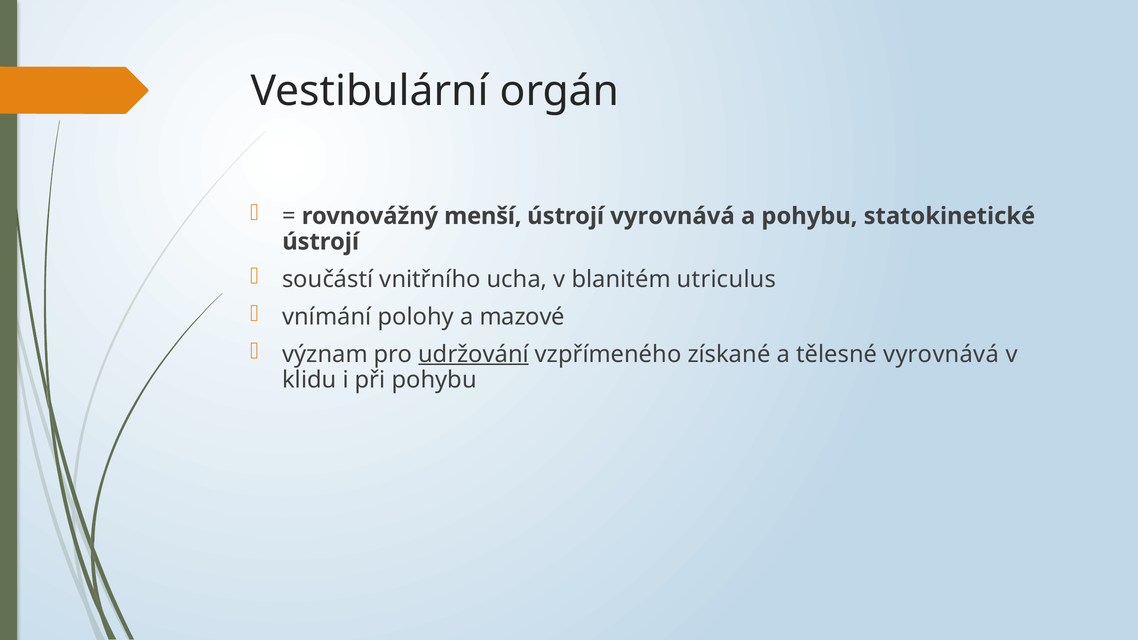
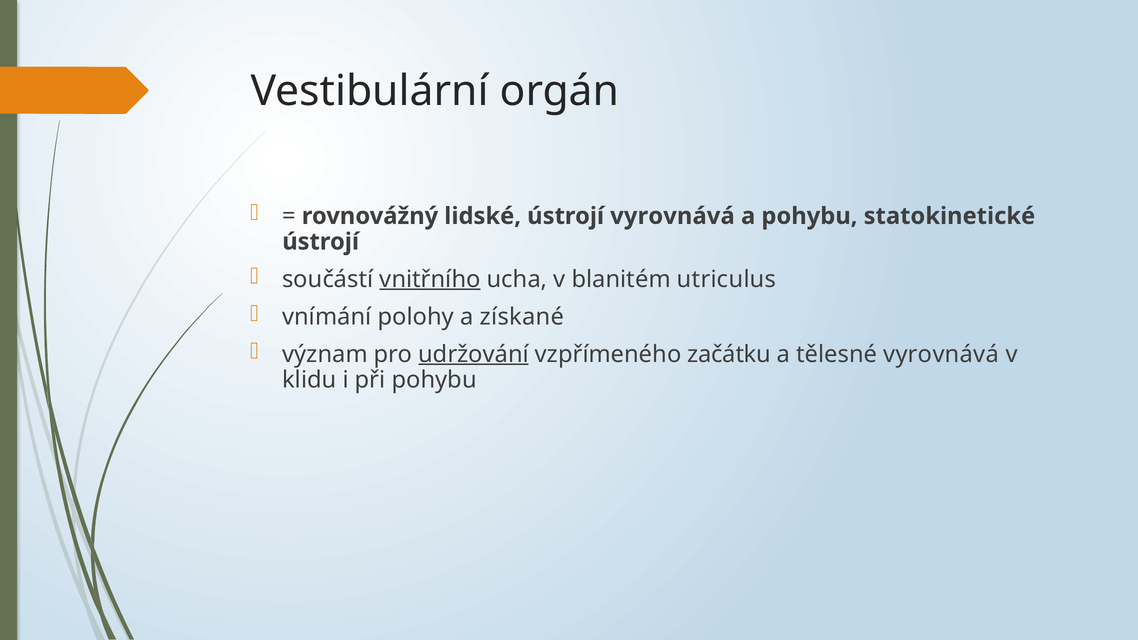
menší: menší -> lidské (483, 216)
vnitřního underline: none -> present (430, 279)
mazové: mazové -> získané (522, 317)
získané: získané -> začátku (729, 354)
